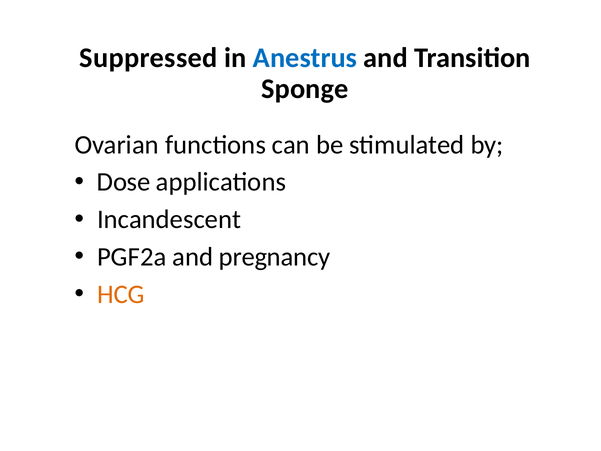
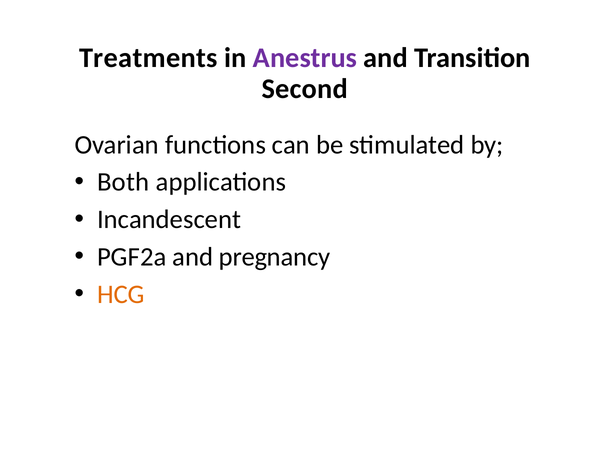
Suppressed: Suppressed -> Treatments (148, 58)
Anestrus colour: blue -> purple (305, 58)
Sponge: Sponge -> Second (305, 89)
Dose: Dose -> Both (123, 182)
